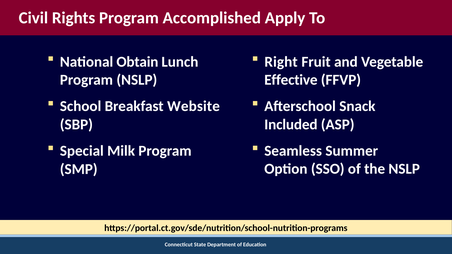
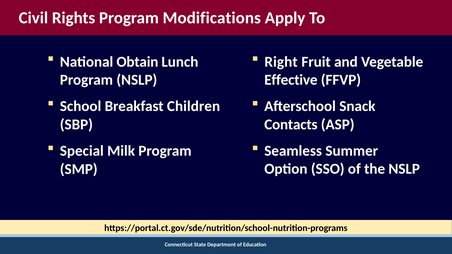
Accomplished: Accomplished -> Modifications (212, 18)
Website: Website -> Children (194, 106)
Included: Included -> Contacts (291, 125)
